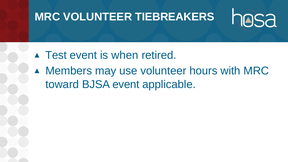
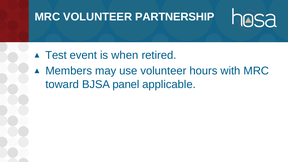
TIEBREAKERS: TIEBREAKERS -> PARTNERSHIP (175, 17)
BJSA event: event -> panel (126, 84)
